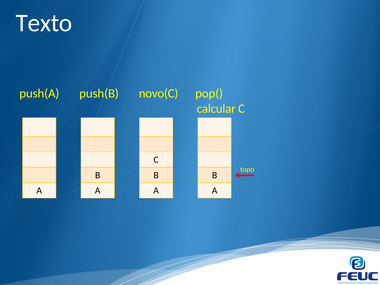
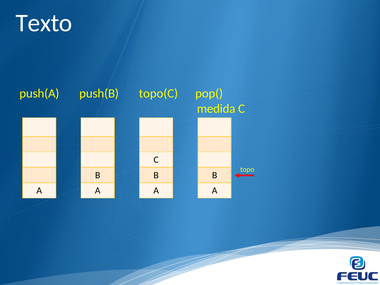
novo(C: novo(C -> topo(C (158, 93)
calcular: calcular -> medida (216, 109)
